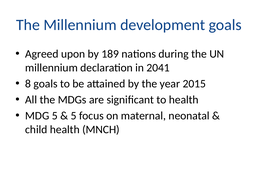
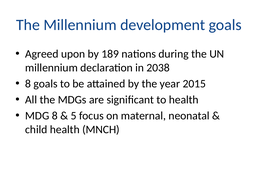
2041: 2041 -> 2038 (158, 68)
MDG 5: 5 -> 8 (55, 116)
